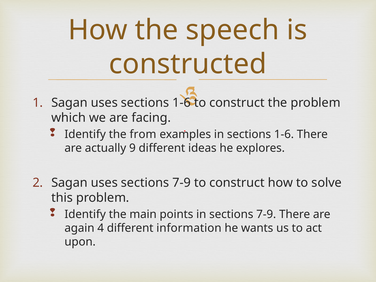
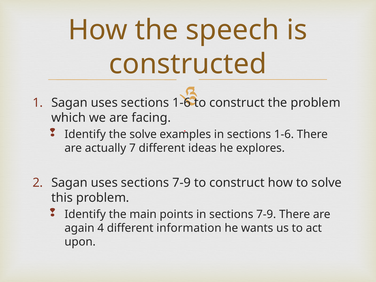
the from: from -> solve (143, 134)
9: 9 -> 7 (132, 148)
